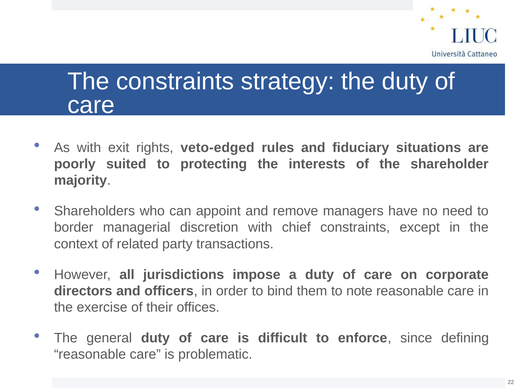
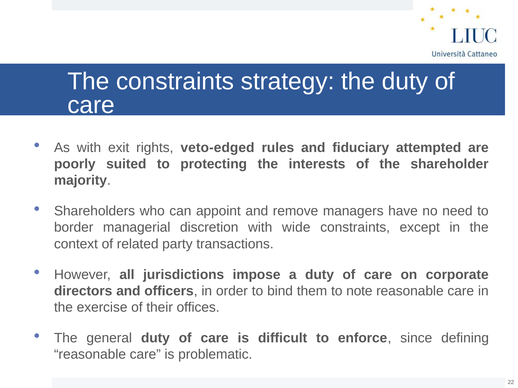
situations: situations -> attempted (429, 148)
chief: chief -> wide (296, 228)
